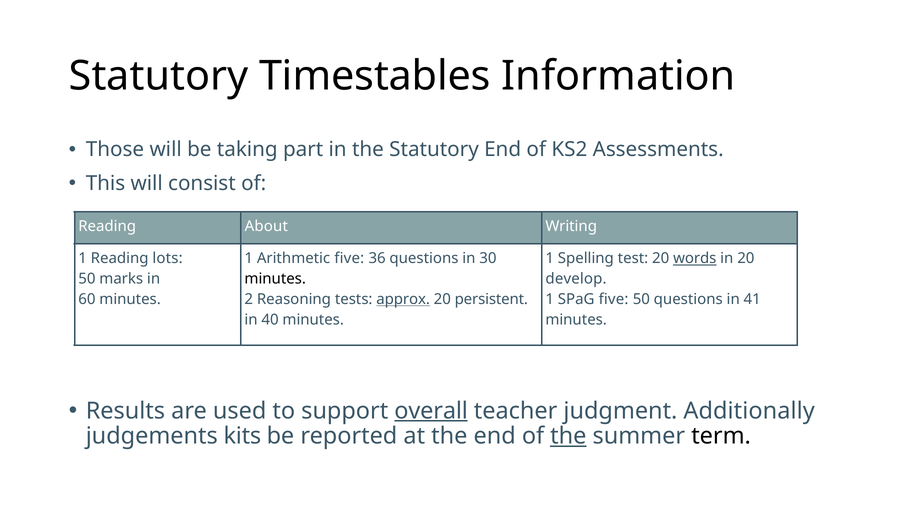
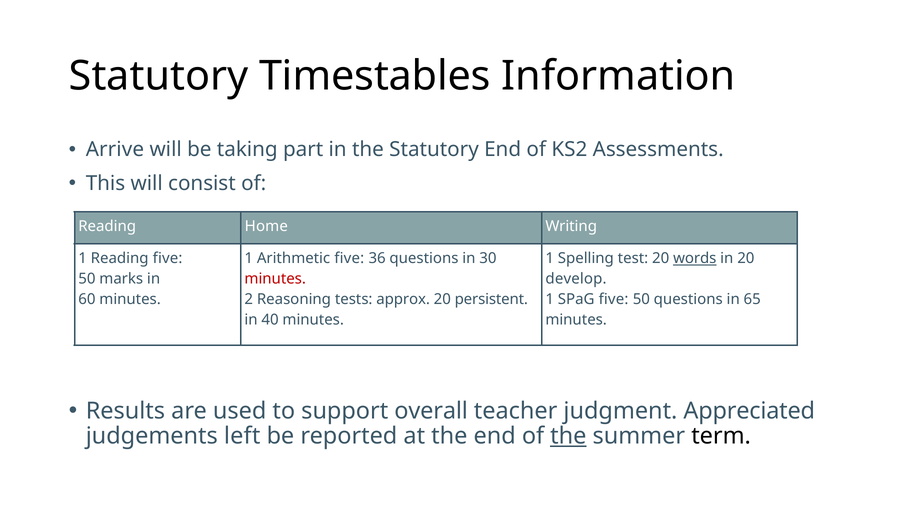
Those: Those -> Arrive (115, 150)
About: About -> Home (266, 226)
Reading lots: lots -> five (168, 258)
minutes colour: black -> red (275, 279)
approx underline: present -> none (403, 299)
41: 41 -> 65 (752, 299)
overall underline: present -> none (431, 411)
Additionally: Additionally -> Appreciated (749, 411)
kits: kits -> left (242, 436)
